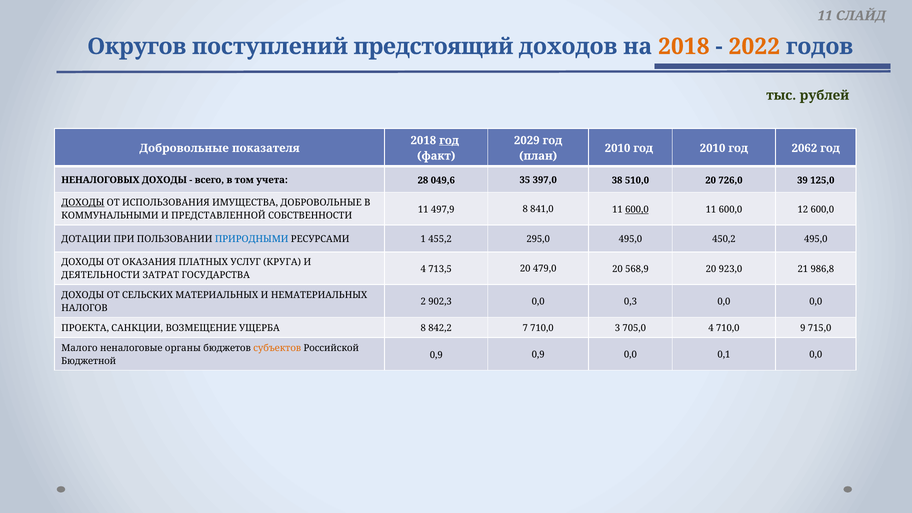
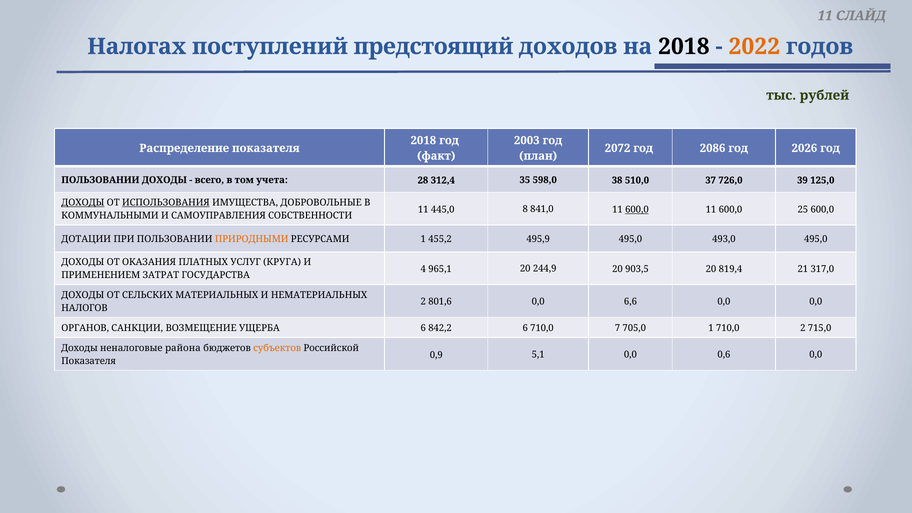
Округов: Округов -> Налогах (137, 47)
2018 colour: orange -> black (684, 47)
год underline: present -> none (449, 140)
2029: 2029 -> 2003 (527, 140)
Добровольные: Добровольные -> Распределение (184, 148)
2010: 2010 -> 2072 (618, 148)
год 2010: 2010 -> 2086 (713, 148)
2062: 2062 -> 2026 (804, 148)
НЕНАЛОГОВЫХ: НЕНАЛОГОВЫХ -> ПОЛЬЗОВАНИИ (100, 180)
049,6: 049,6 -> 312,4 (443, 180)
397,0: 397,0 -> 598,0 (545, 180)
510,0 20: 20 -> 37 (711, 180)
ИСПОЛЬЗОВАНИЯ underline: none -> present (166, 203)
497,9: 497,9 -> 445,0 (443, 210)
12: 12 -> 25 (803, 210)
ПРЕДСТАВЛЕННОЙ: ПРЕДСТАВЛЕННОЙ -> САМОУПРАВЛЕНИЯ (218, 216)
ПРИРОДНЫМИ colour: blue -> orange (252, 239)
295,0: 295,0 -> 495,9 (538, 239)
450,2: 450,2 -> 493,0 (724, 239)
713,5: 713,5 -> 965,1 (440, 269)
479,0: 479,0 -> 244,9 (545, 269)
568,9: 568,9 -> 903,5 (637, 269)
923,0: 923,0 -> 819,4 (730, 269)
986,8: 986,8 -> 317,0 (822, 269)
ДЕЯТЕЛЬНОСТИ: ДЕЯТЕЛЬНОСТИ -> ПРИМЕНЕНИЕМ (101, 275)
902,3: 902,3 -> 801,6 (440, 302)
0,3: 0,3 -> 6,6 (630, 301)
ПРОЕКТА: ПРОЕКТА -> ОРГАНОВ (85, 328)
УЩЕРБА 8: 8 -> 6 (423, 328)
842,2 7: 7 -> 6 (525, 328)
3: 3 -> 7 (617, 328)
705,0 4: 4 -> 1 (711, 328)
710,0 9: 9 -> 2 (803, 328)
Малого: Малого -> Доходы (80, 348)
органы: органы -> района (183, 348)
0,9 0,9: 0,9 -> 5,1 (538, 355)
0,1: 0,1 -> 0,6 (724, 355)
Бюджетной: Бюджетной -> Показателя (89, 361)
